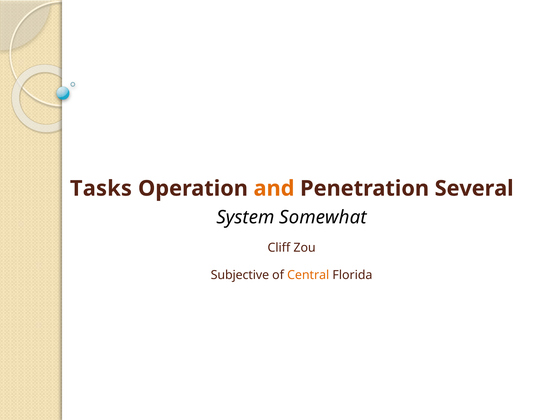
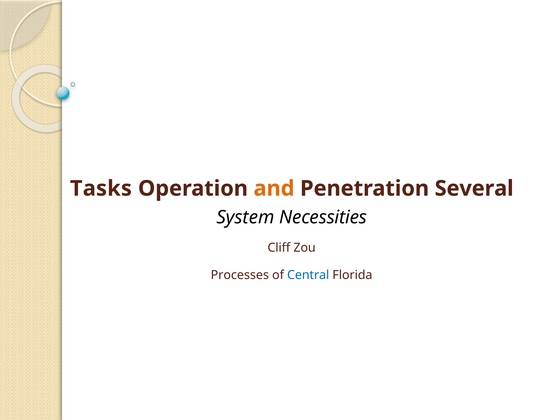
Somewhat: Somewhat -> Necessities (323, 217)
Subjective: Subjective -> Processes (240, 275)
Central colour: orange -> blue (308, 275)
